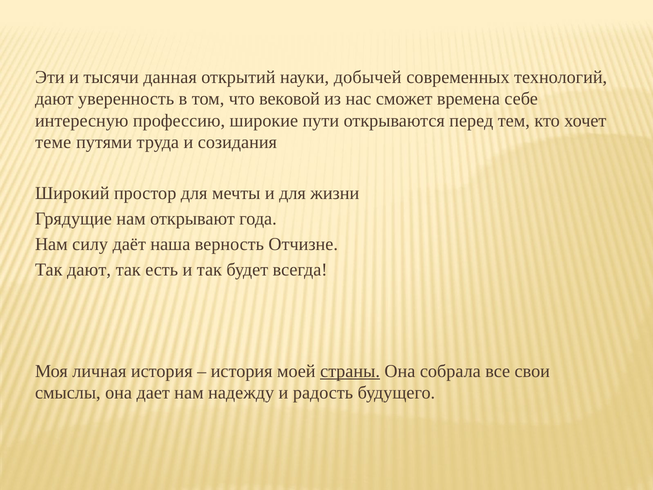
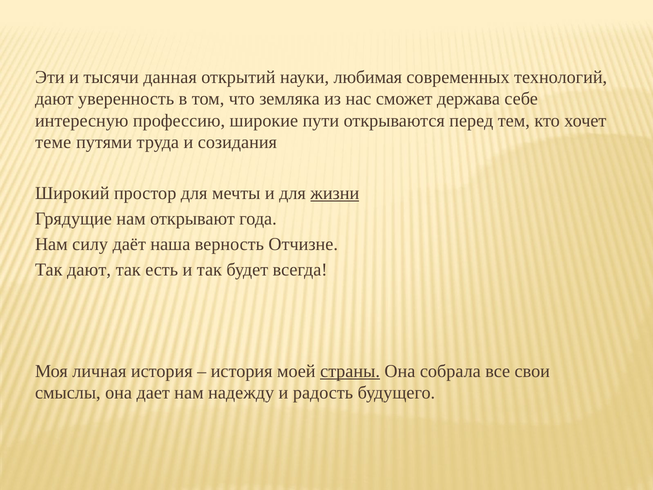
добычей: добычей -> любимая (368, 77)
вековой: вековой -> земляка (289, 99)
времена: времена -> держава (468, 99)
жизни underline: none -> present (335, 193)
